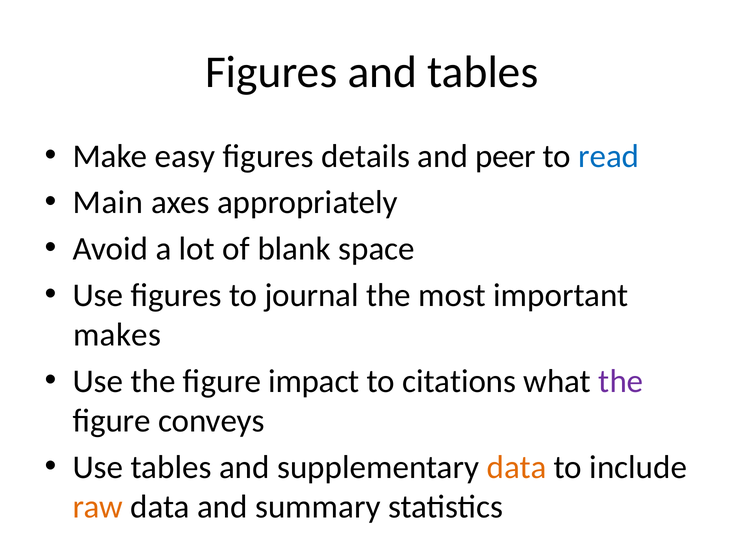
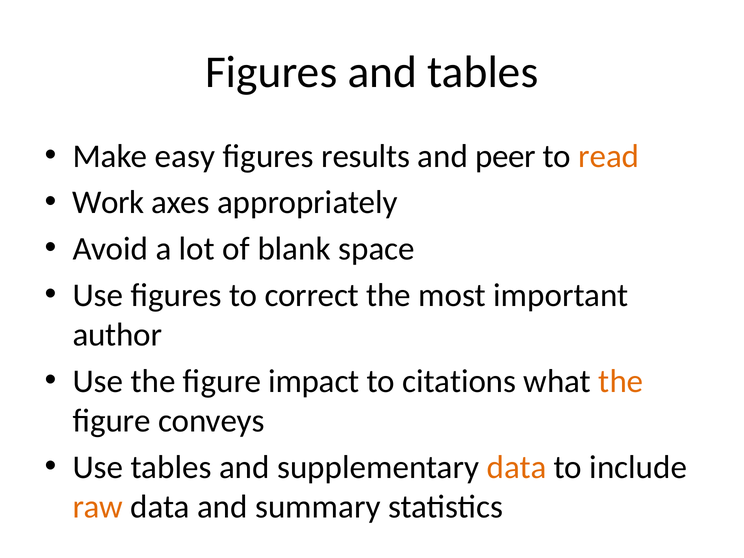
details: details -> results (366, 156)
read colour: blue -> orange (609, 156)
Main: Main -> Work (108, 202)
journal: journal -> correct (312, 295)
makes: makes -> author (117, 335)
the colour: purple -> orange (621, 381)
